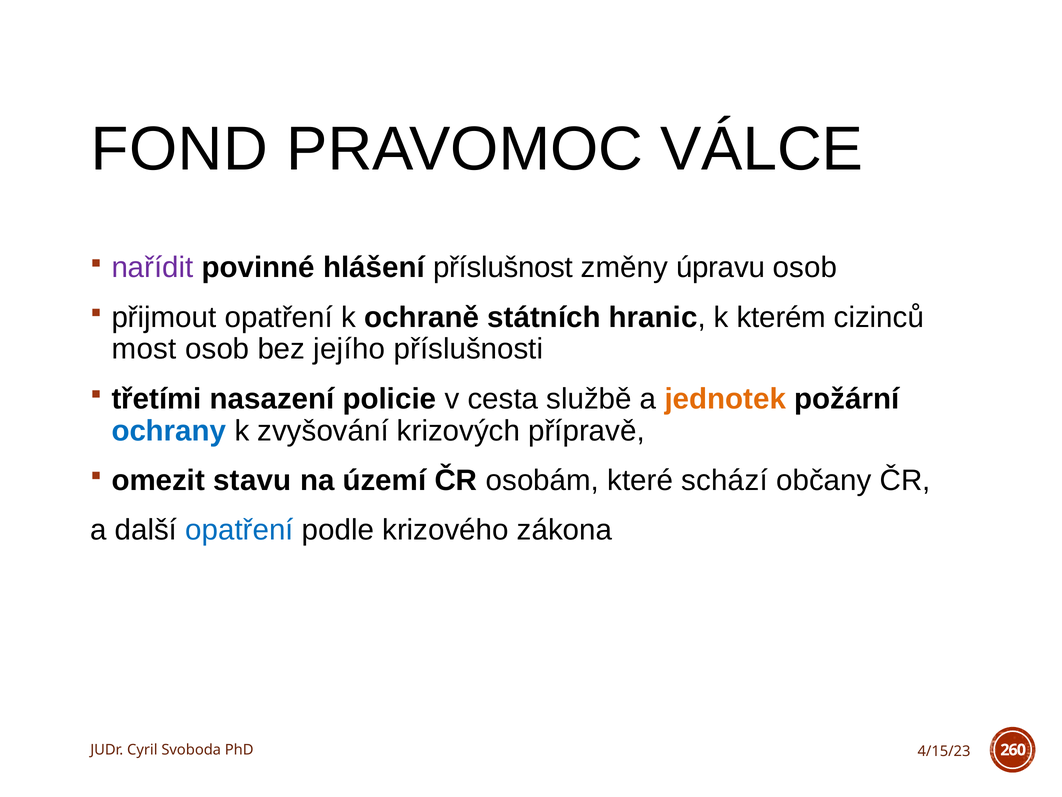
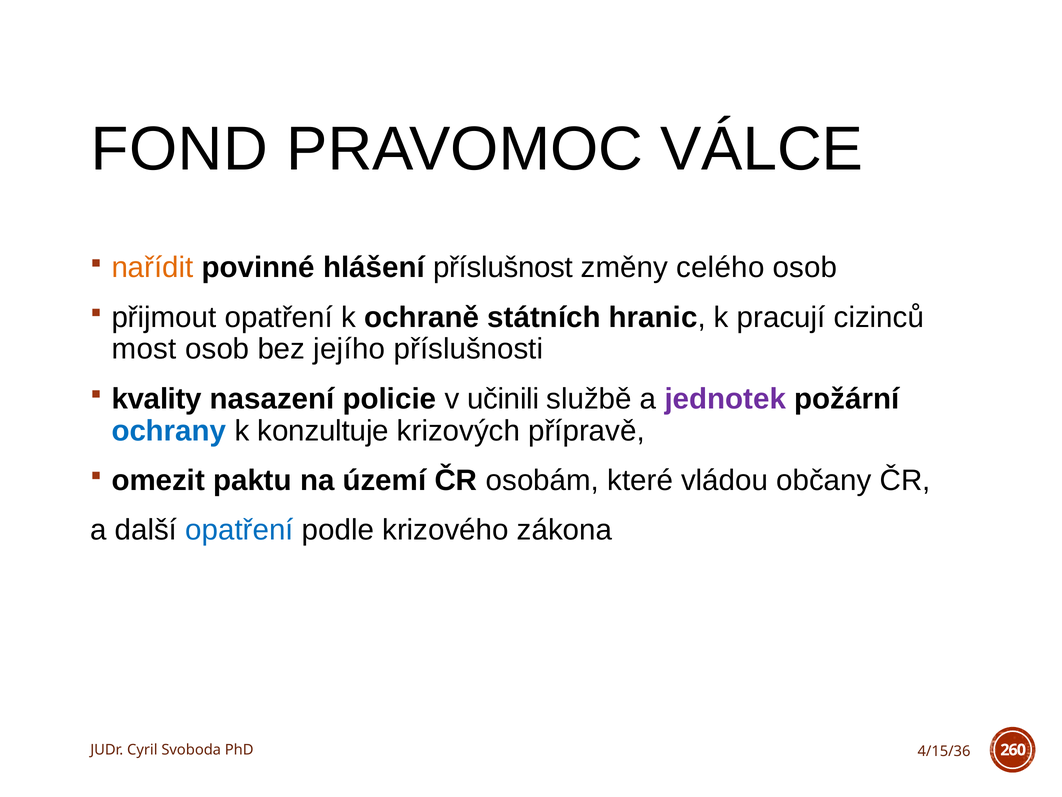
nařídit colour: purple -> orange (152, 268)
úpravu: úpravu -> celého (720, 268)
kterém: kterém -> pracují (781, 317)
třetími: třetími -> kvality (157, 399)
cesta: cesta -> učinili (503, 399)
jednotek colour: orange -> purple (725, 399)
zvyšování: zvyšování -> konzultuje (323, 430)
stavu: stavu -> paktu (252, 480)
schází: schází -> vládou (725, 480)
4/15/23: 4/15/23 -> 4/15/36 (944, 751)
